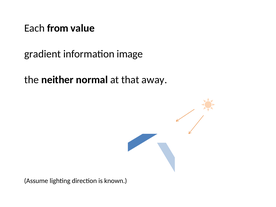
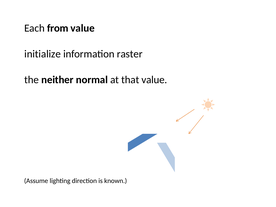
gradient: gradient -> initialize (43, 54)
image: image -> raster (130, 54)
that away: away -> value (154, 80)
